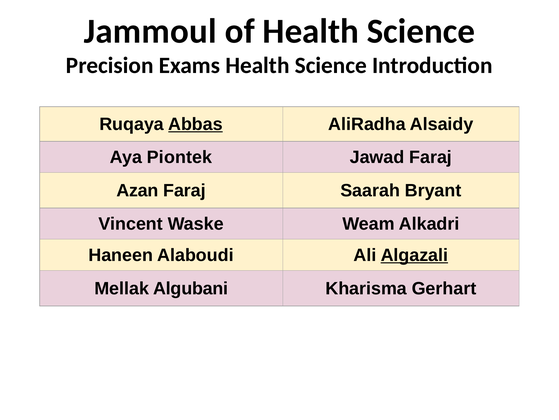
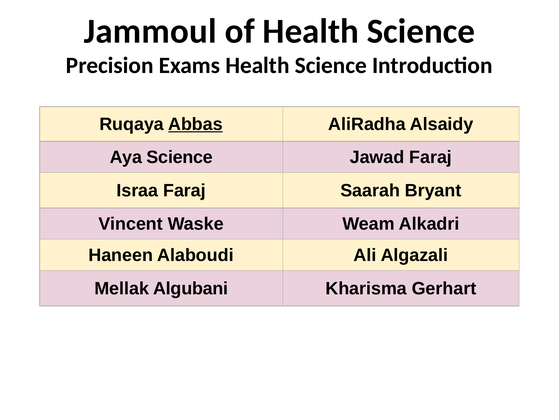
Aya Piontek: Piontek -> Science (180, 157)
Azan: Azan -> Israa (137, 190)
Algazali underline: present -> none (414, 255)
